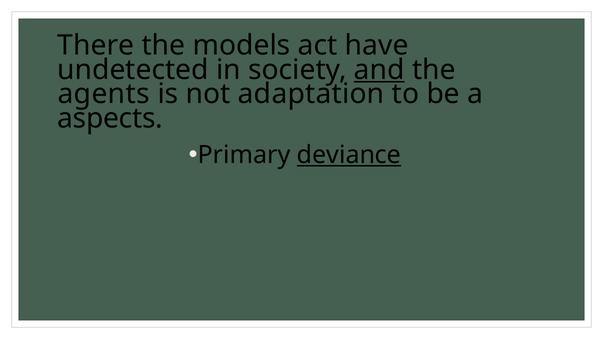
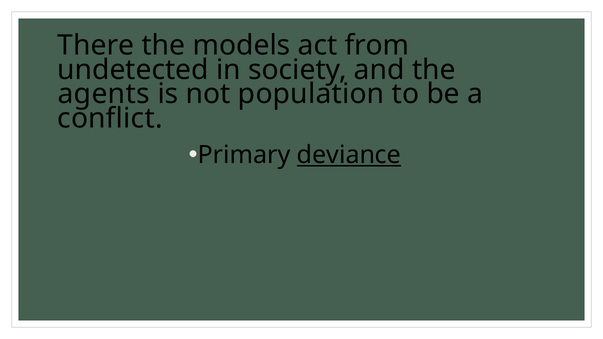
have: have -> from (377, 45)
and underline: present -> none (379, 70)
adaptation: adaptation -> population (311, 94)
aspects: aspects -> conflict (110, 119)
